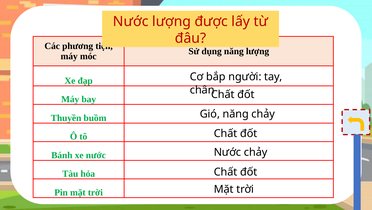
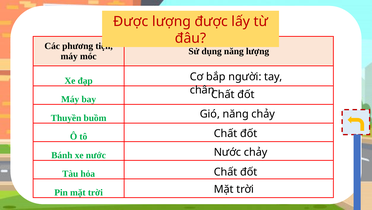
Nước: Nước -> Được (131, 21)
